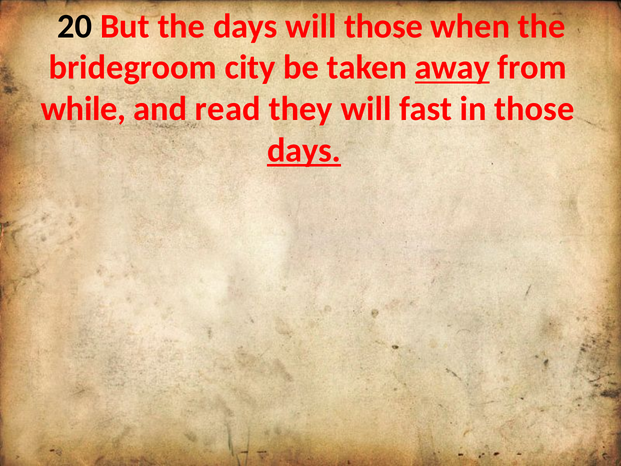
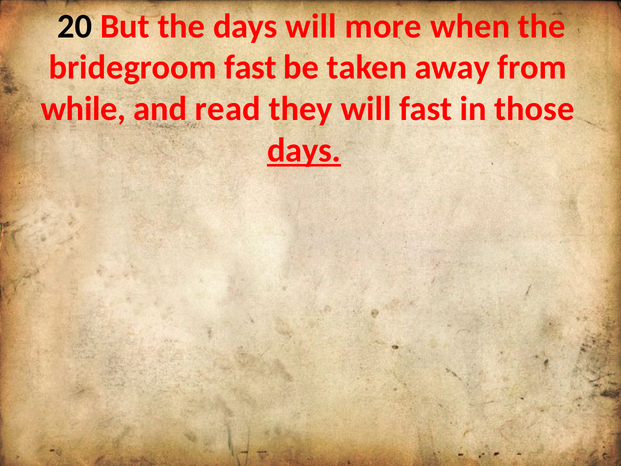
will those: those -> more (383, 26)
bridegroom city: city -> fast (250, 68)
away underline: present -> none (452, 68)
